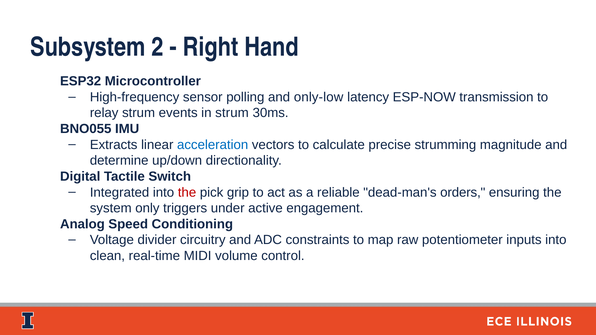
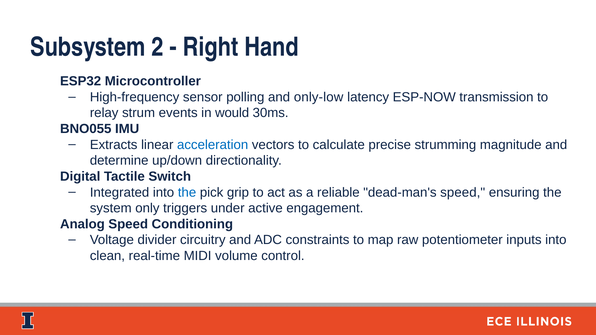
in strum: strum -> would (232, 113)
the colour: red -> blue (187, 192)
dead-man's orders: orders -> speed (463, 192)
